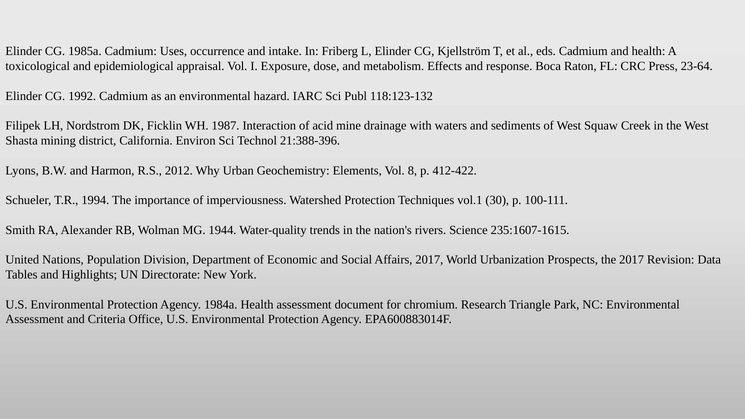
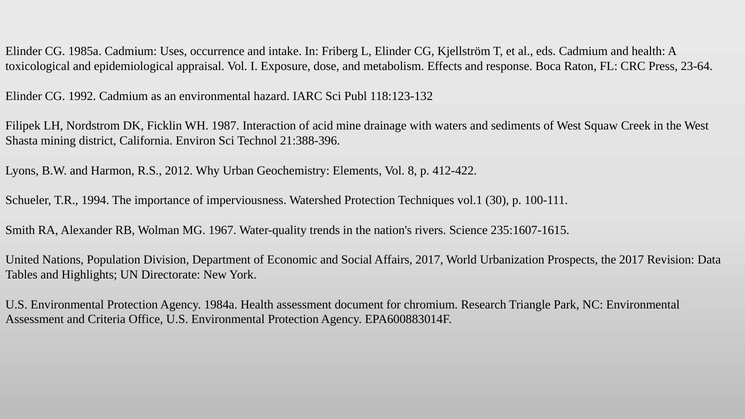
1944: 1944 -> 1967 (223, 230)
